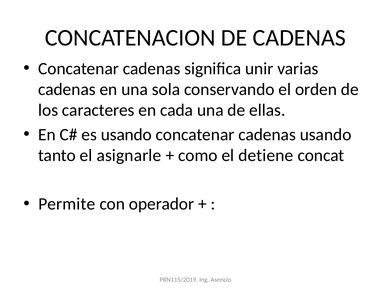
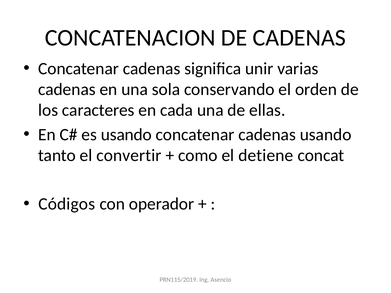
asignarle: asignarle -> convertir (129, 155)
Permite: Permite -> Códigos (67, 204)
